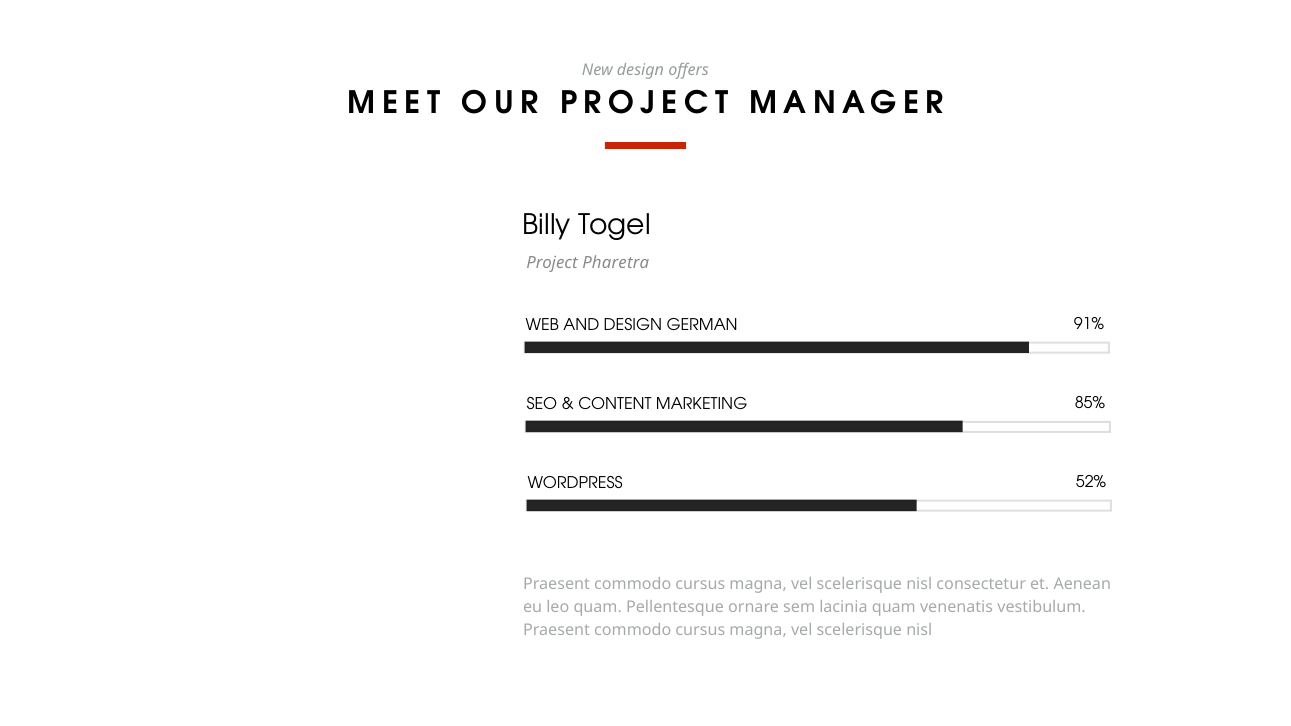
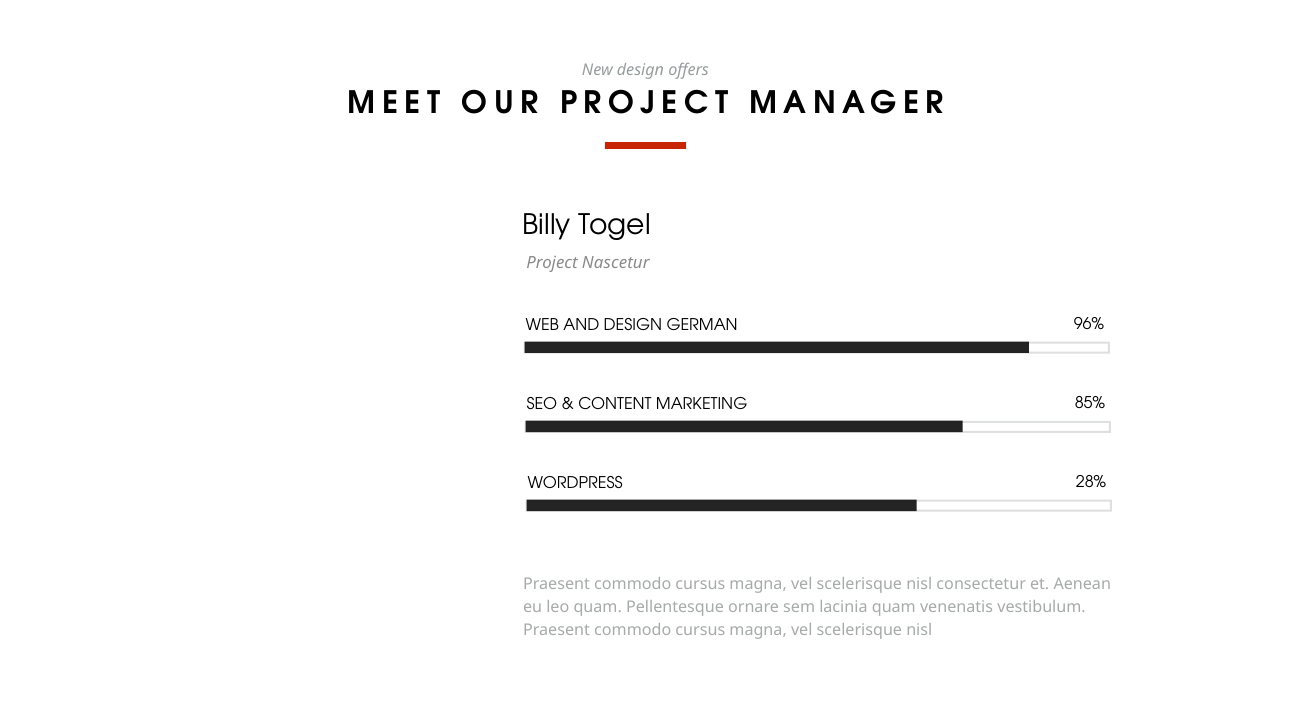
Pharetra: Pharetra -> Nascetur (616, 263)
91%: 91% -> 96% (1089, 324)
52%: 52% -> 28% (1091, 482)
